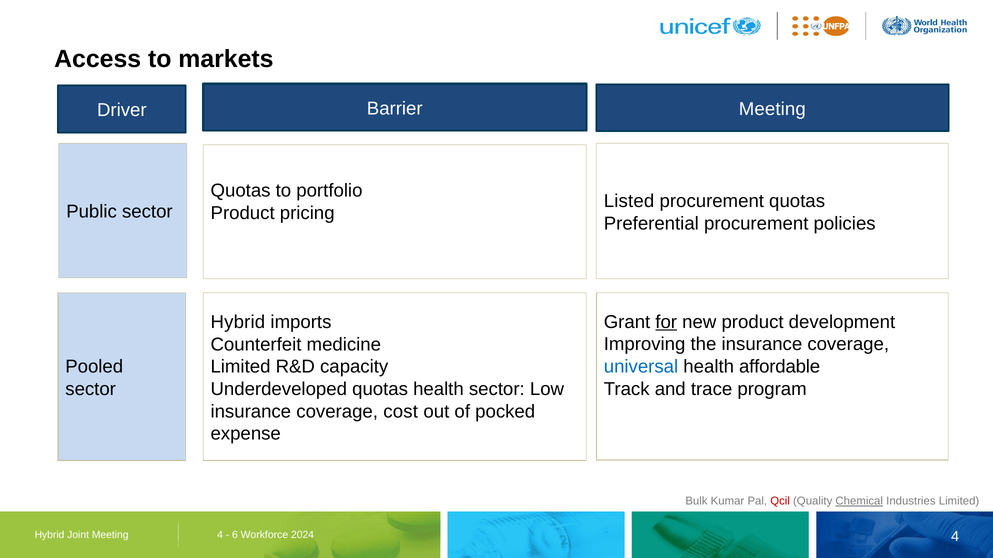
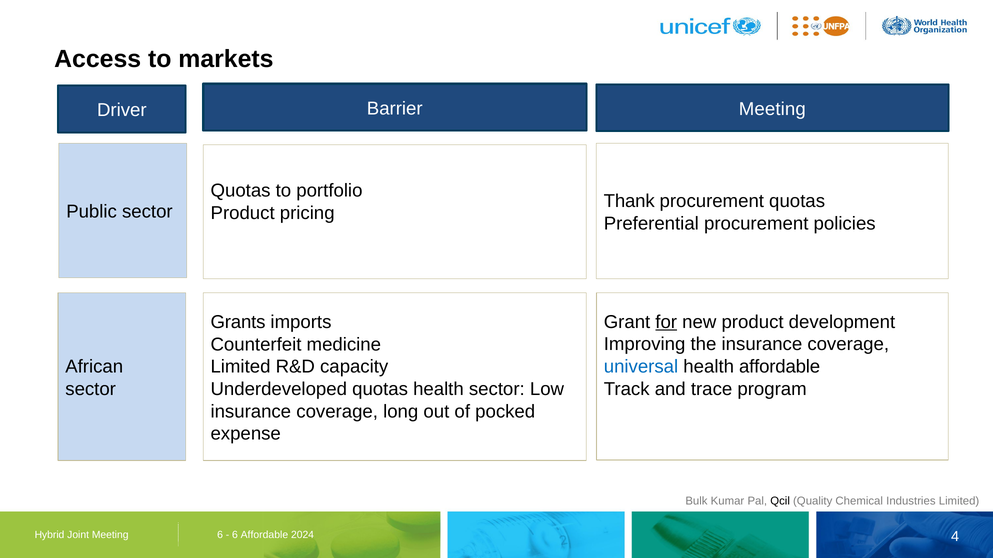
Listed: Listed -> Thank (629, 201)
Hybrid: Hybrid -> Grants (238, 323)
Pooled: Pooled -> African (94, 367)
cost: cost -> long (401, 412)
Qcil colour: red -> black (780, 502)
Chemical underline: present -> none (859, 502)
Meeting 4: 4 -> 6 (220, 535)
6 Workforce: Workforce -> Affordable (264, 535)
